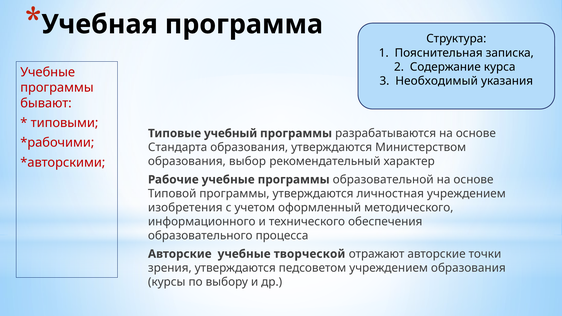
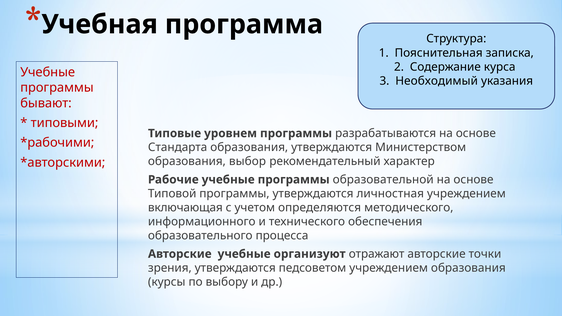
учебный: учебный -> уровнем (231, 133)
изобретения: изобретения -> включающая (185, 208)
оформленный: оформленный -> определяются (320, 208)
творческой: творческой -> организуют (310, 254)
